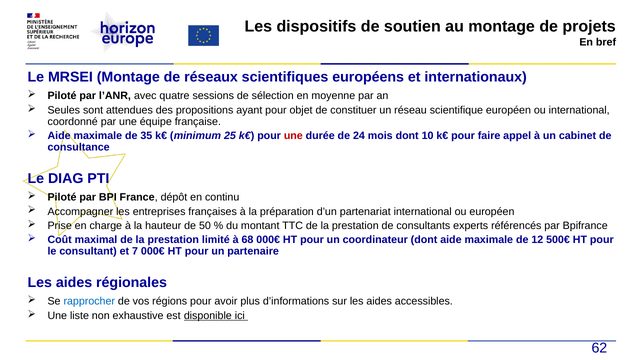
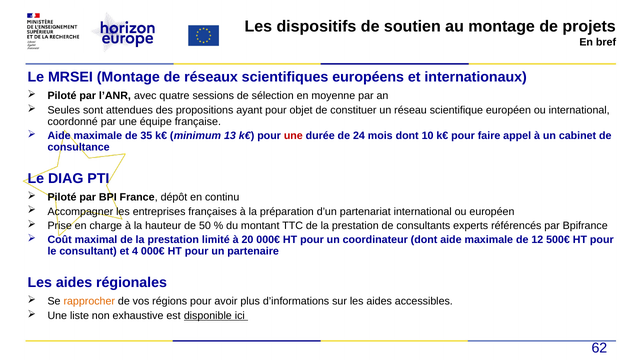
25: 25 -> 13 (230, 136)
68: 68 -> 20 (247, 240)
7: 7 -> 4 (135, 251)
rapprocher colour: blue -> orange (89, 301)
